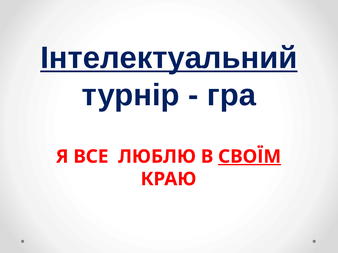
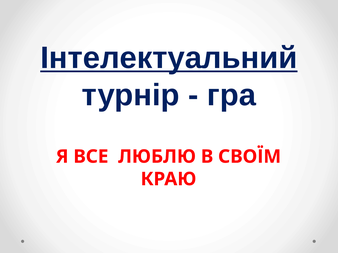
СВОЇМ underline: present -> none (250, 157)
